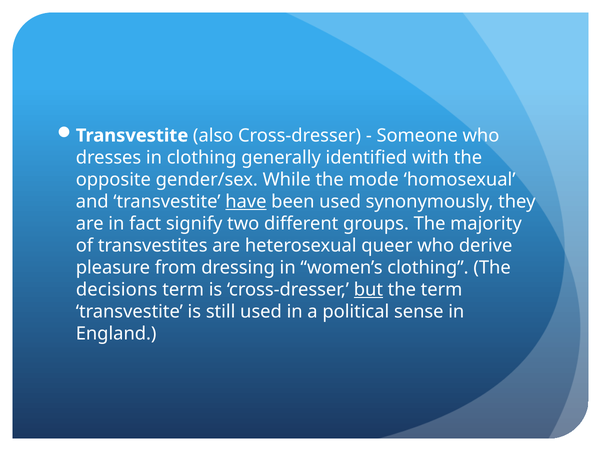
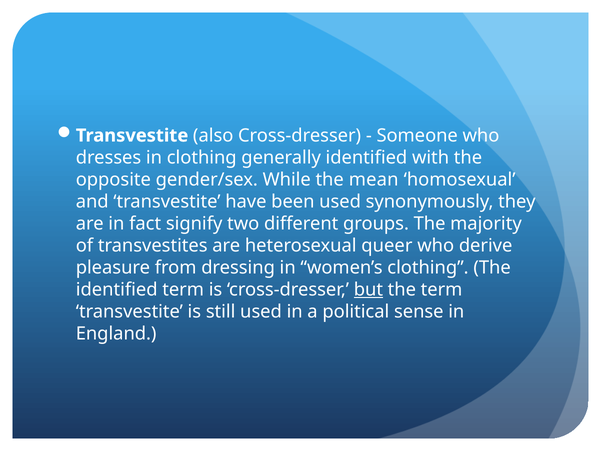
mode: mode -> mean (374, 179)
have underline: present -> none (246, 201)
decisions: decisions -> identified (117, 290)
